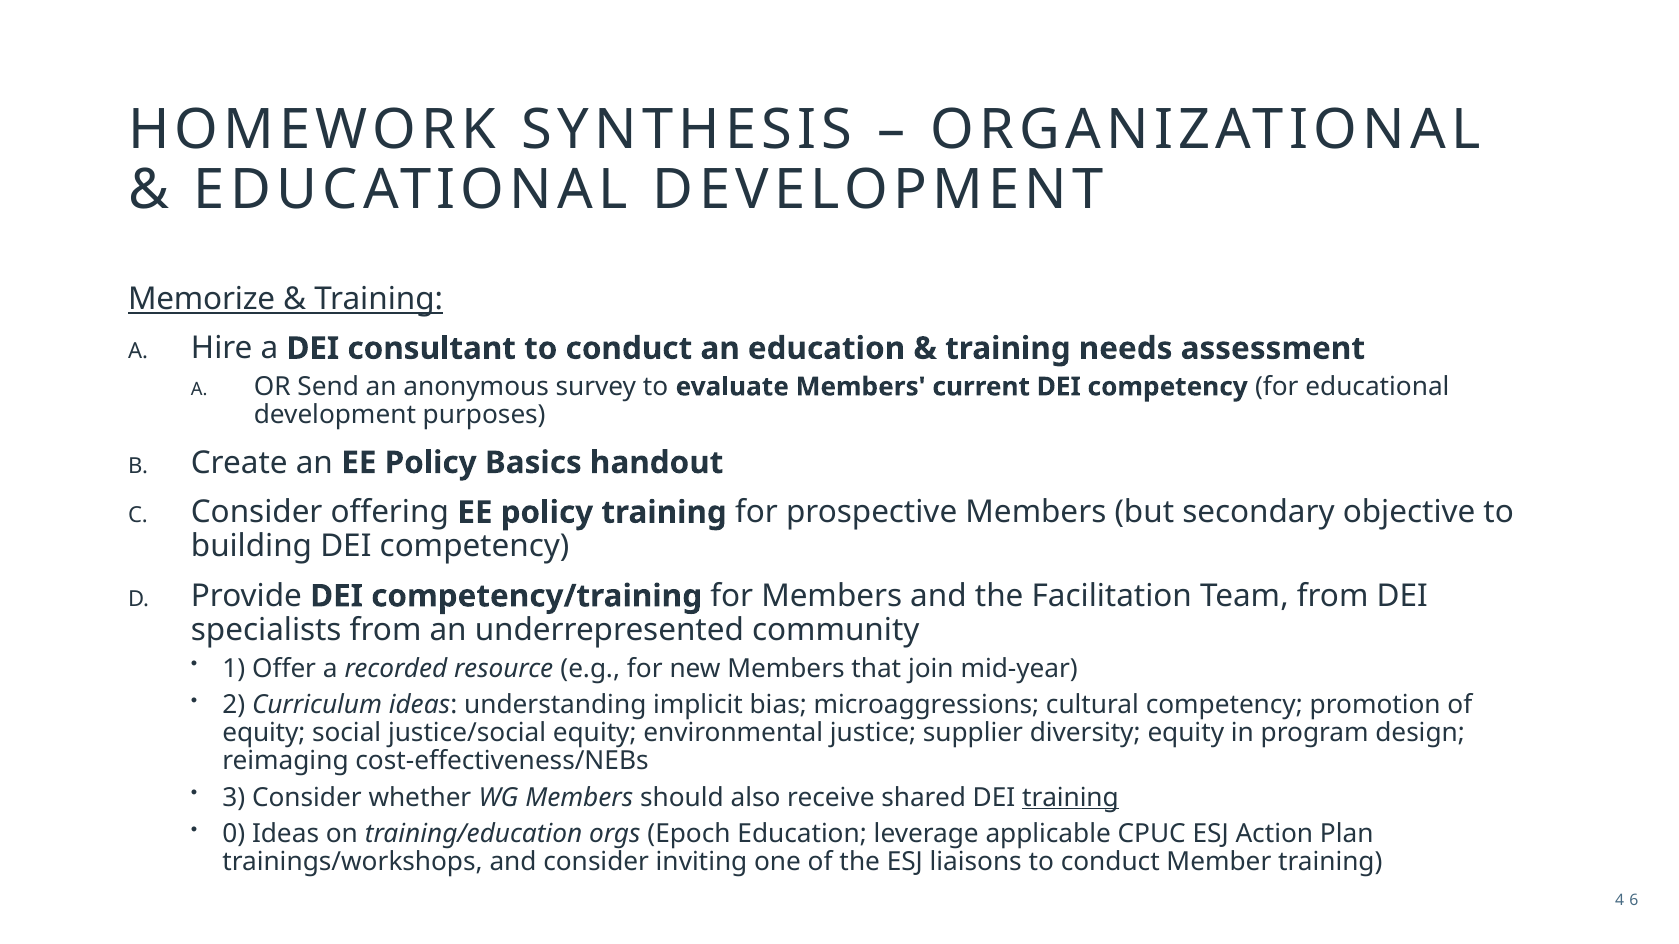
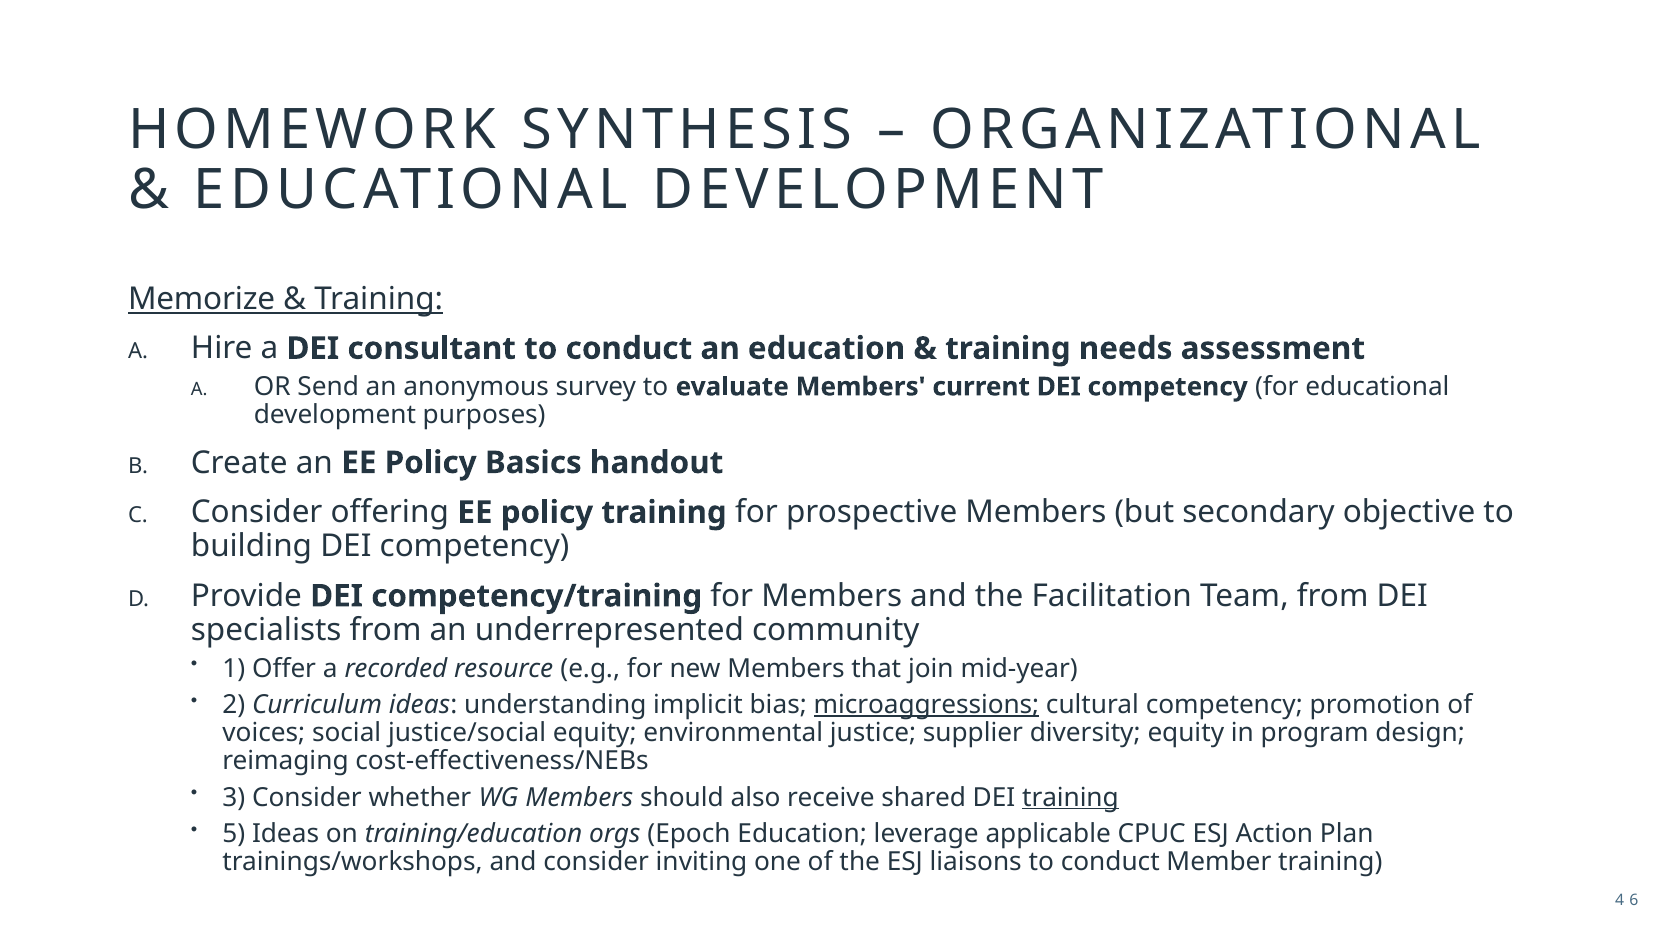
microaggressions underline: none -> present (926, 705)
equity: equity -> voices (264, 733)
0: 0 -> 5 (234, 834)
